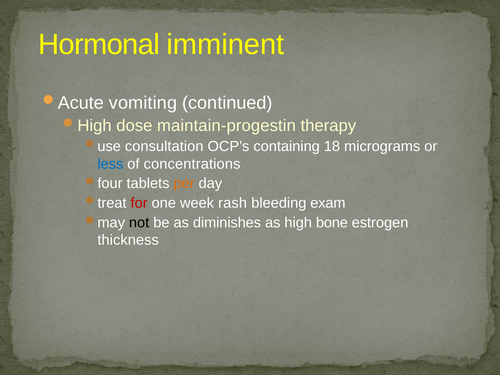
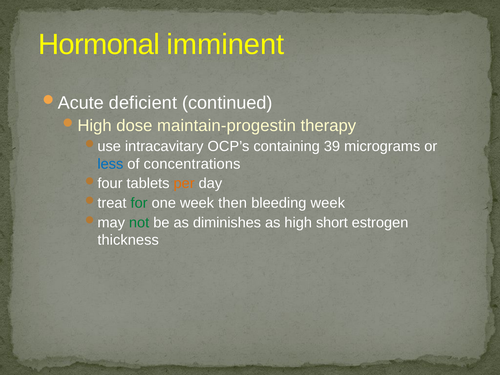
vomiting: vomiting -> deficient (143, 103)
consultation: consultation -> intracavitary (164, 146)
18: 18 -> 39 (332, 146)
for colour: red -> green (139, 203)
rash: rash -> then (233, 203)
bleeding exam: exam -> week (328, 203)
not colour: black -> green (139, 223)
bone: bone -> short (332, 223)
